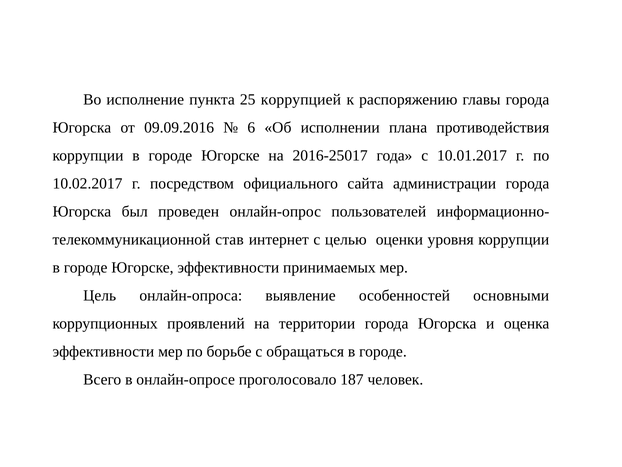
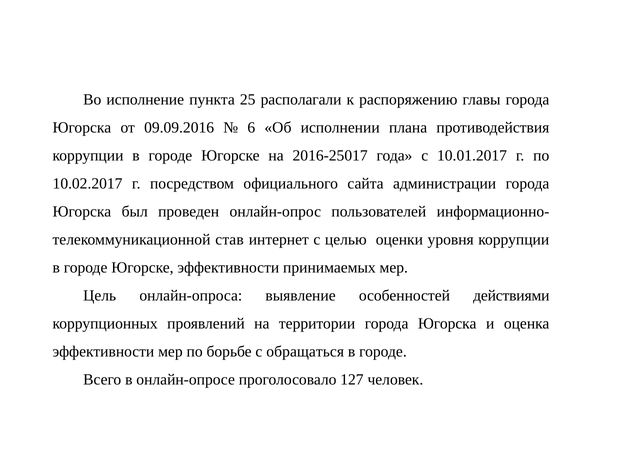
коррупцией: коррупцией -> располагали (301, 99)
основными: основными -> действиями (511, 295)
187: 187 -> 127 (352, 379)
